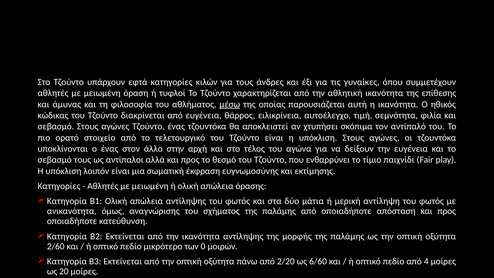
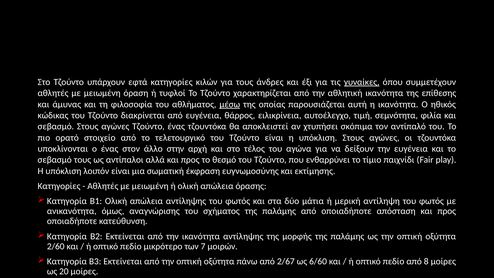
γυναίκες underline: none -> present (362, 82)
0: 0 -> 7 (203, 246)
2/20: 2/20 -> 2/67 (286, 261)
4: 4 -> 8 (426, 261)
